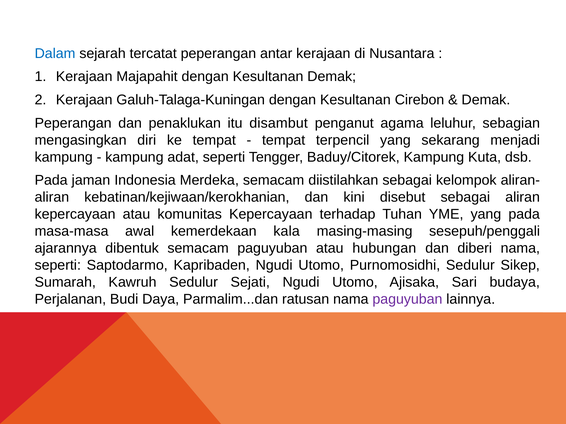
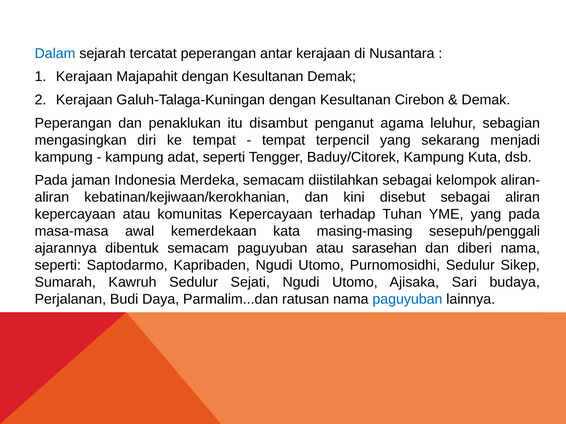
kala: kala -> kata (287, 231)
hubungan: hubungan -> sarasehan (384, 248)
paguyuban colour: purple -> blue (407, 299)
